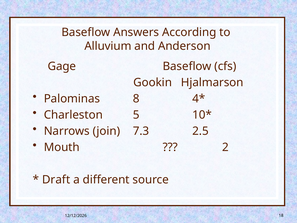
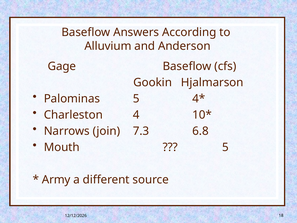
Palominas 8: 8 -> 5 (136, 99)
5: 5 -> 4 (136, 115)
2.5: 2.5 -> 6.8 (200, 131)
2: 2 -> 5 (225, 147)
Draft: Draft -> Army (56, 179)
